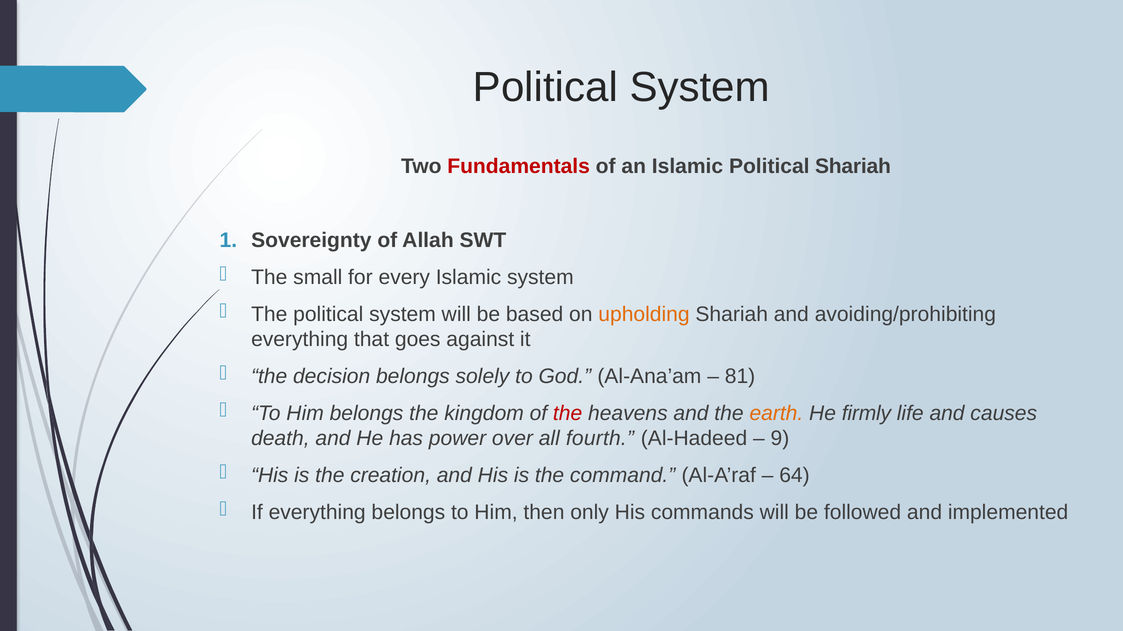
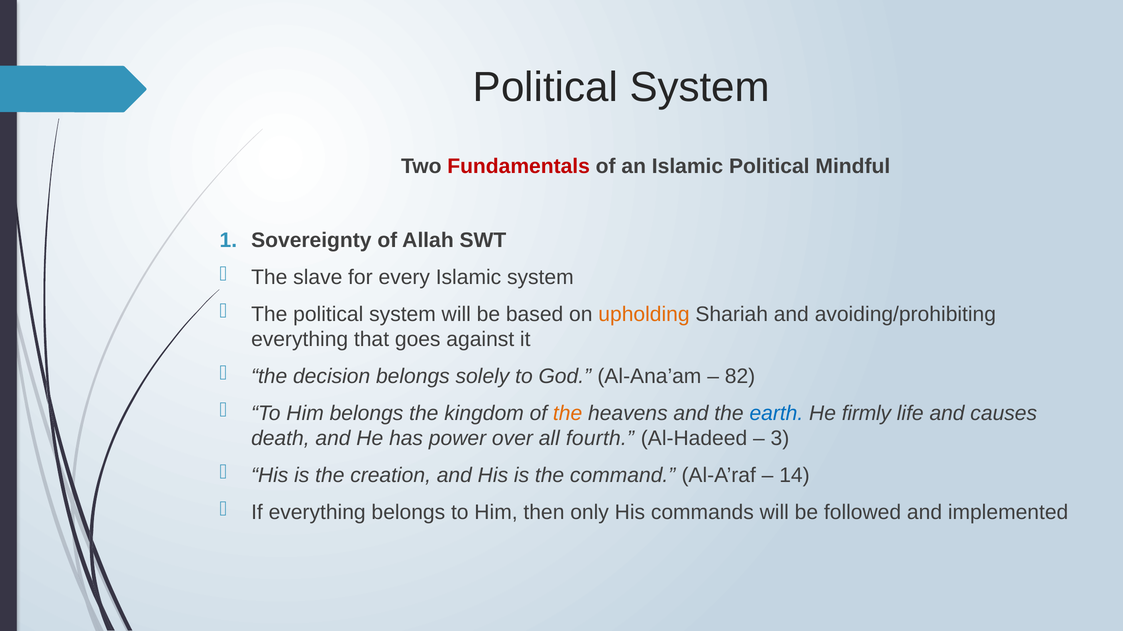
Political Shariah: Shariah -> Mindful (853, 167)
small: small -> slave (318, 278)
81: 81 -> 82 (740, 377)
the colour: red -> orange (568, 414)
earth colour: orange -> blue (776, 414)
9: 9 -> 3 (780, 439)
64: 64 -> 14 (794, 476)
